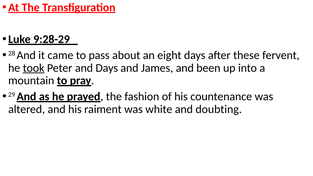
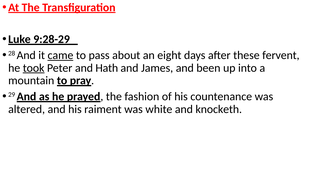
came underline: none -> present (60, 55)
and Days: Days -> Hath (107, 68)
doubting: doubting -> knocketh (219, 109)
